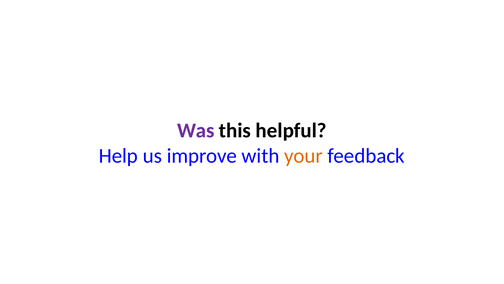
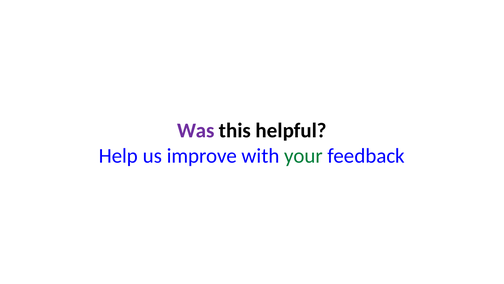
your colour: orange -> green (304, 156)
